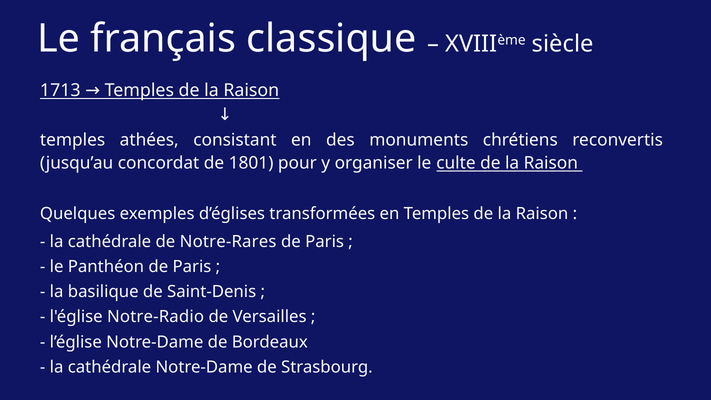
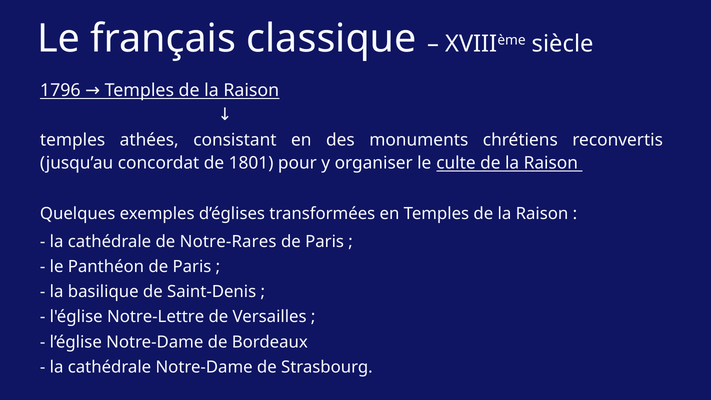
1713: 1713 -> 1796 (60, 90)
Notre-Radio: Notre-Radio -> Notre-Lettre (156, 317)
